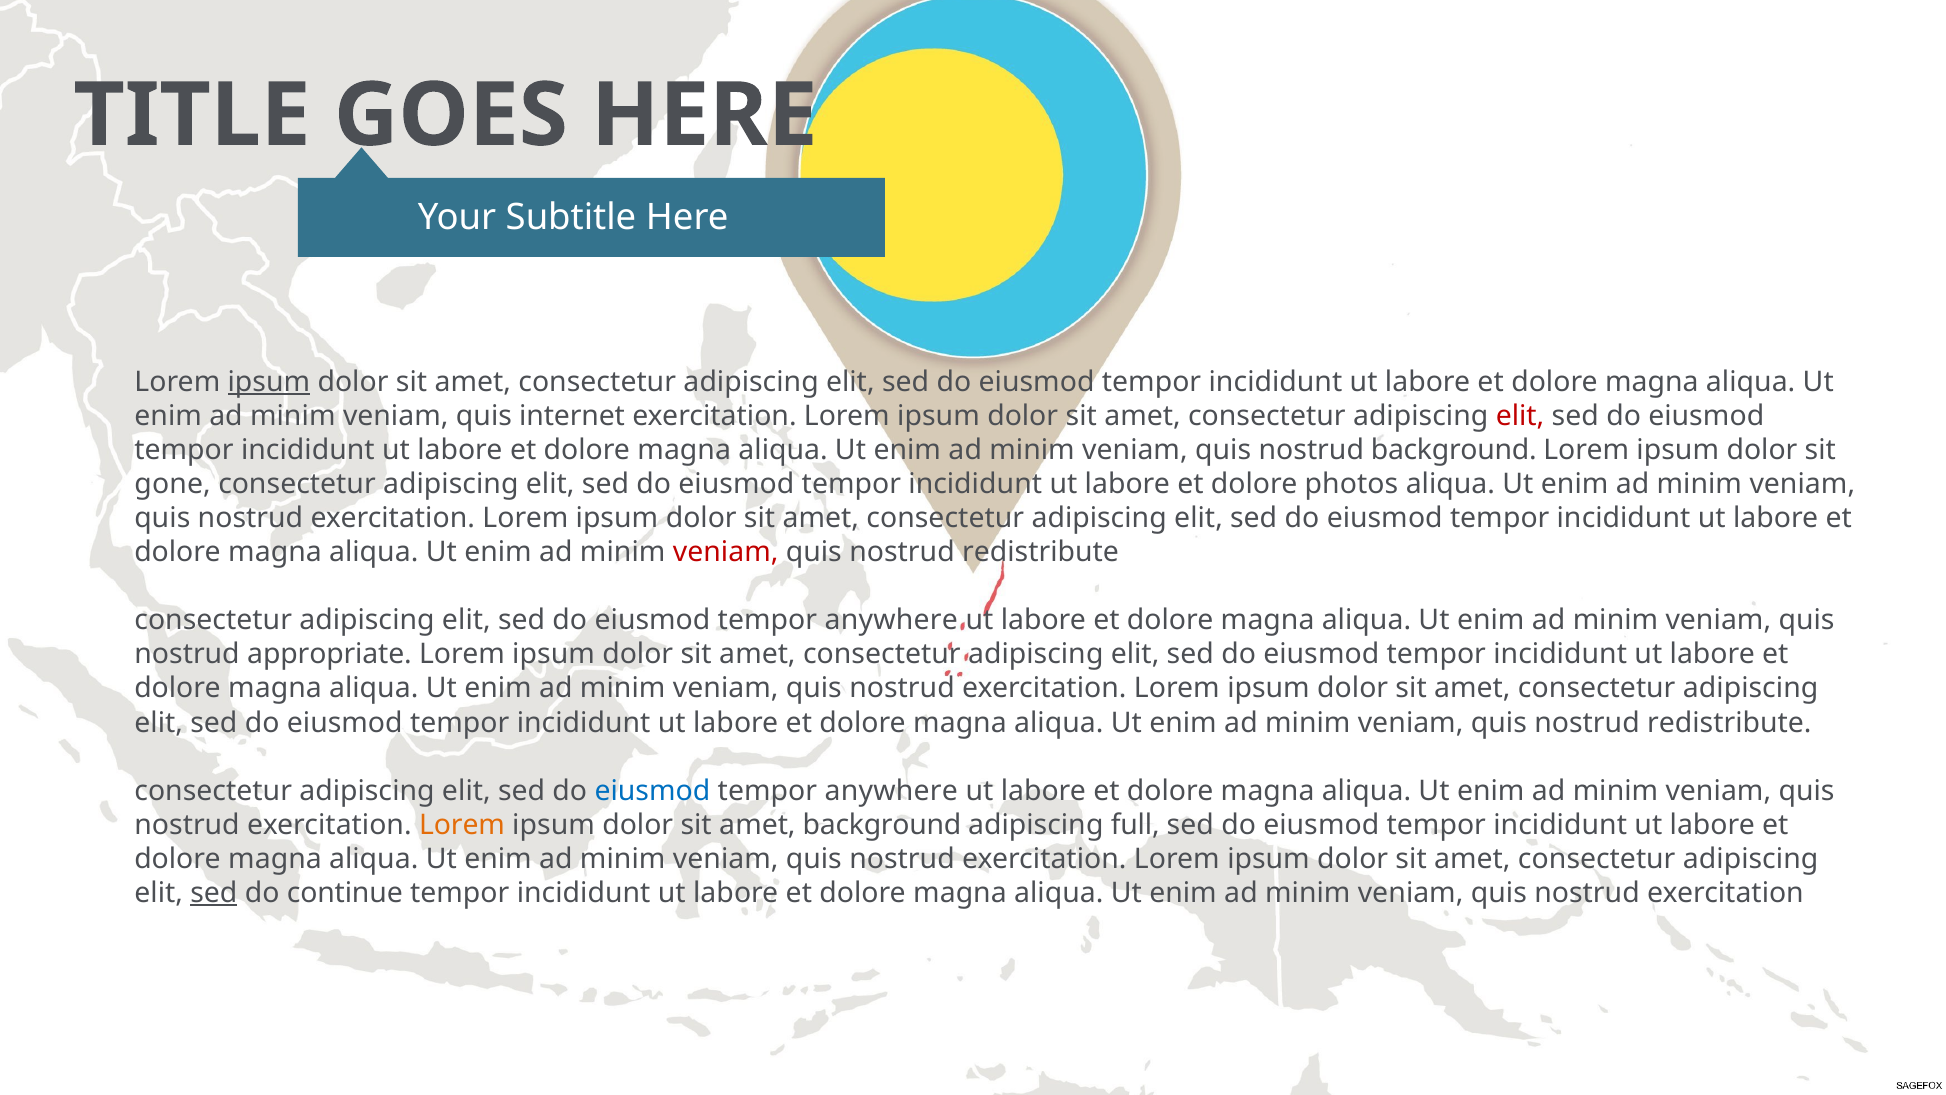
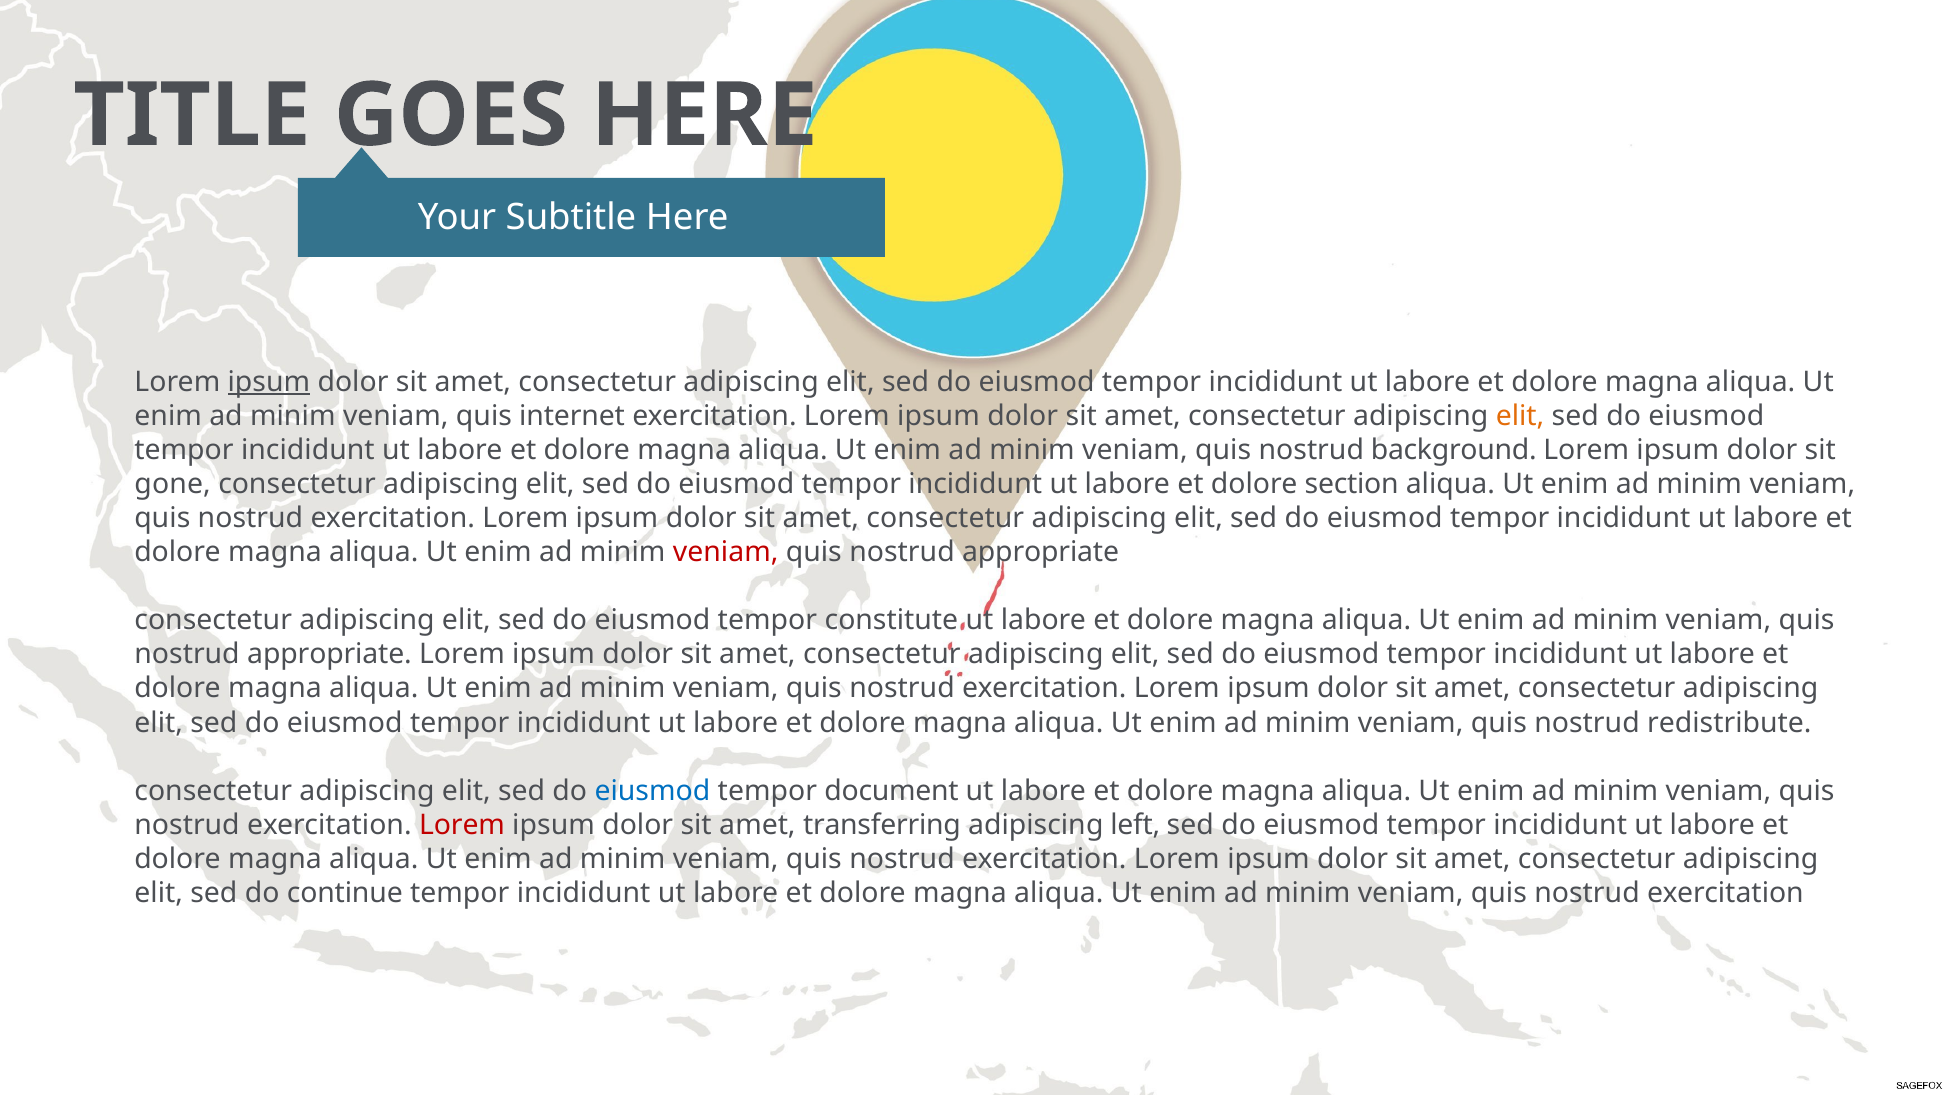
elit colour: red -> orange (1520, 416)
photos: photos -> section (1352, 484)
redistribute: redistribute -> appropriate (1041, 552)
anywhere: anywhere -> constitute (891, 620)
anywhere: anywhere -> document (892, 791)
Lorem colour: orange -> red (462, 825)
amet background: background -> transferring (882, 825)
full: full -> left (1135, 825)
sed underline: present -> none (214, 893)
